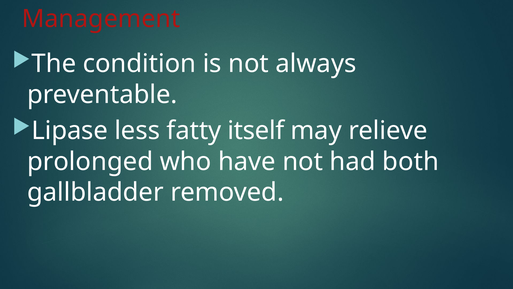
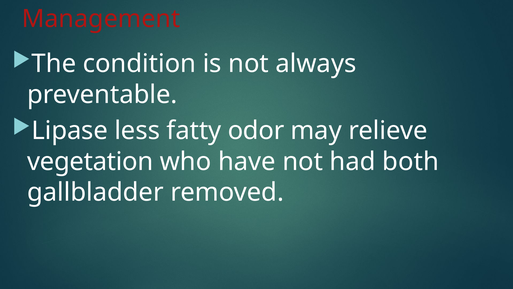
itself: itself -> odor (256, 131)
prolonged: prolonged -> vegetation (90, 161)
